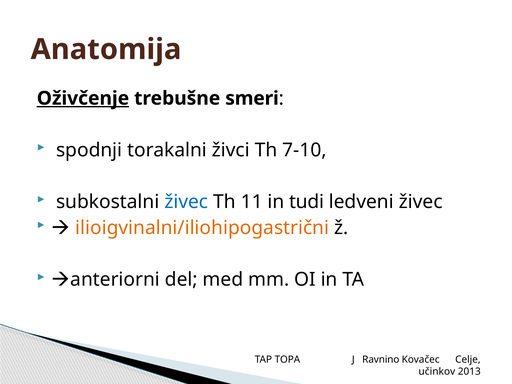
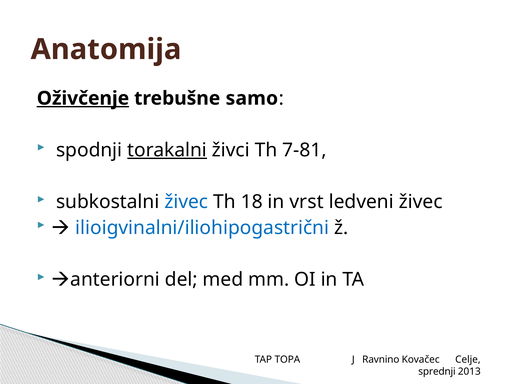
smeri: smeri -> samo (252, 98)
torakalni underline: none -> present (167, 150)
7-10: 7-10 -> 7-81 (304, 150)
11: 11 -> 18 (252, 202)
tudi: tudi -> vrst (307, 202)
ilioigvinalni/iliohipogastrični colour: orange -> blue (202, 228)
učinkov: učinkov -> sprednji (437, 371)
